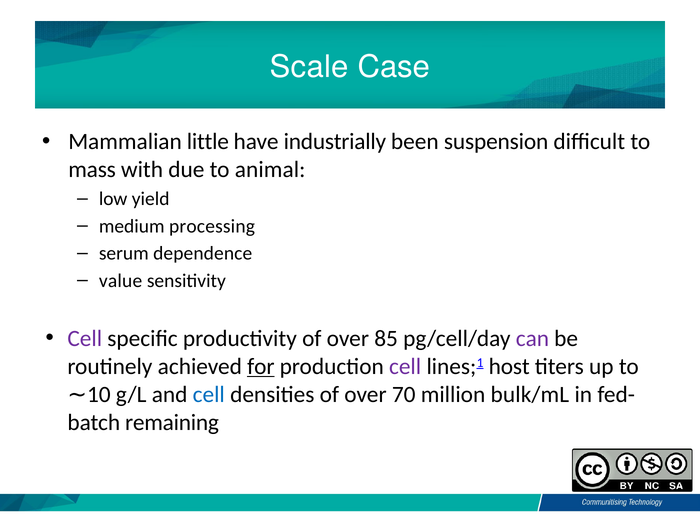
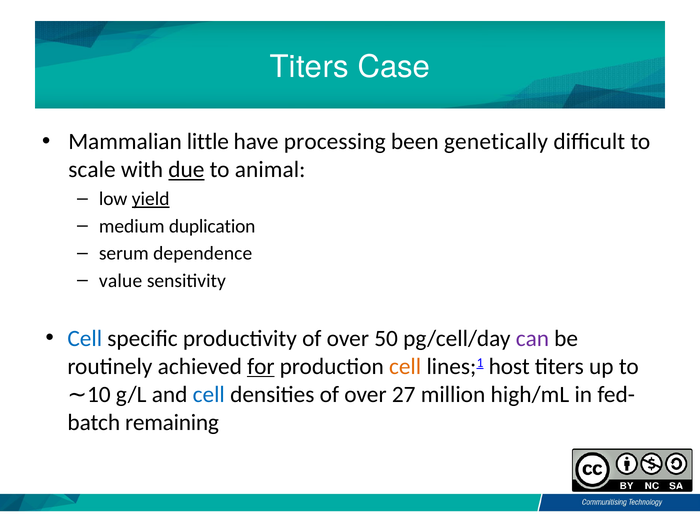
Scale: Scale -> Titers (309, 67)
industrially: industrially -> processing (335, 142)
suspension: suspension -> genetically (496, 142)
mass: mass -> scale (92, 170)
due underline: none -> present (186, 170)
yield underline: none -> present (151, 199)
processing: processing -> duplication (212, 226)
Cell colour: purple -> blue (85, 338)
85: 85 -> 50 (386, 338)
cell colour: purple -> orange (405, 366)
70: 70 -> 27 (404, 394)
bulk/mL: bulk/mL -> high/mL (530, 394)
